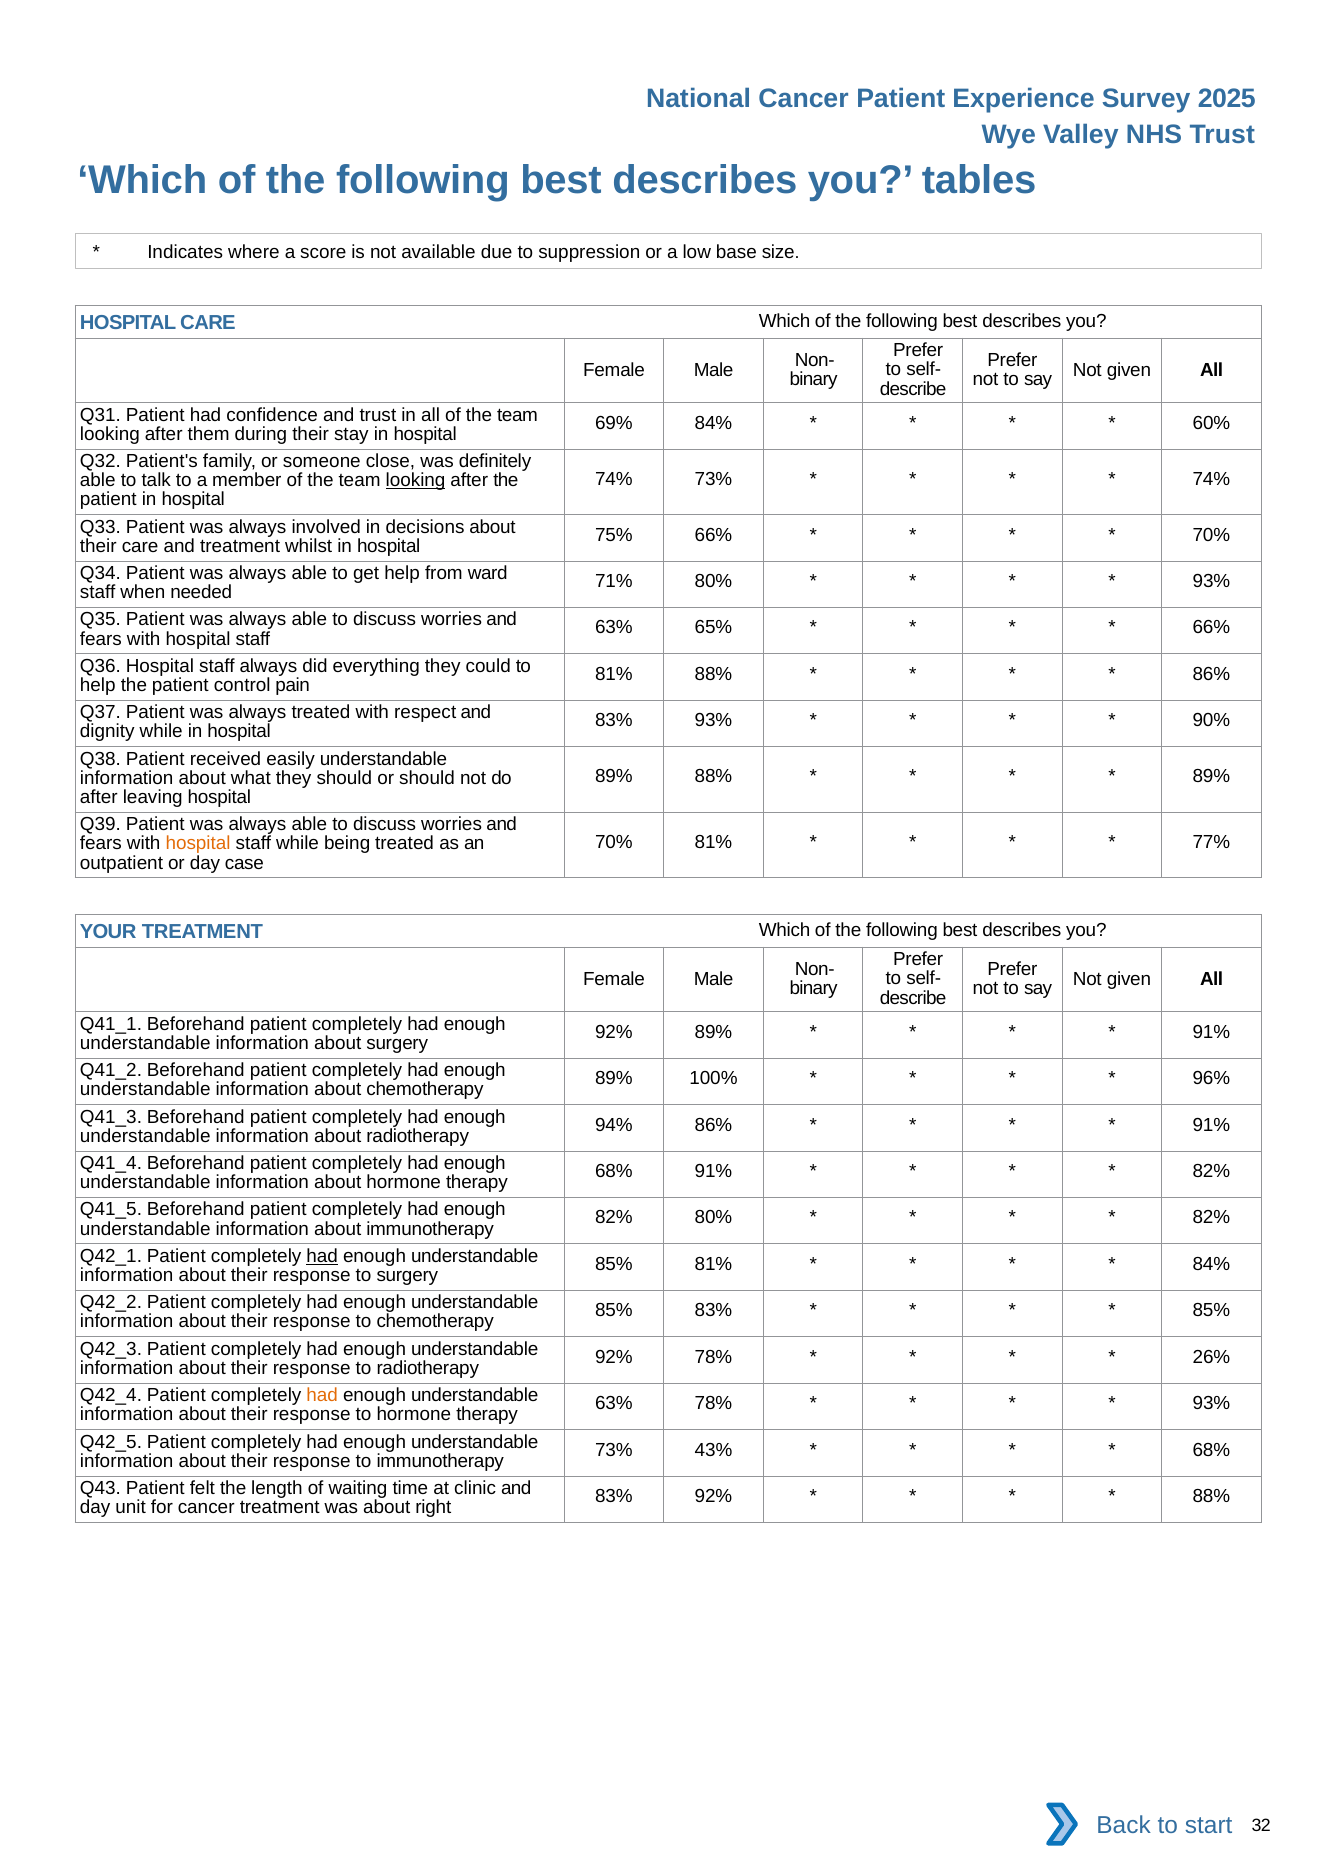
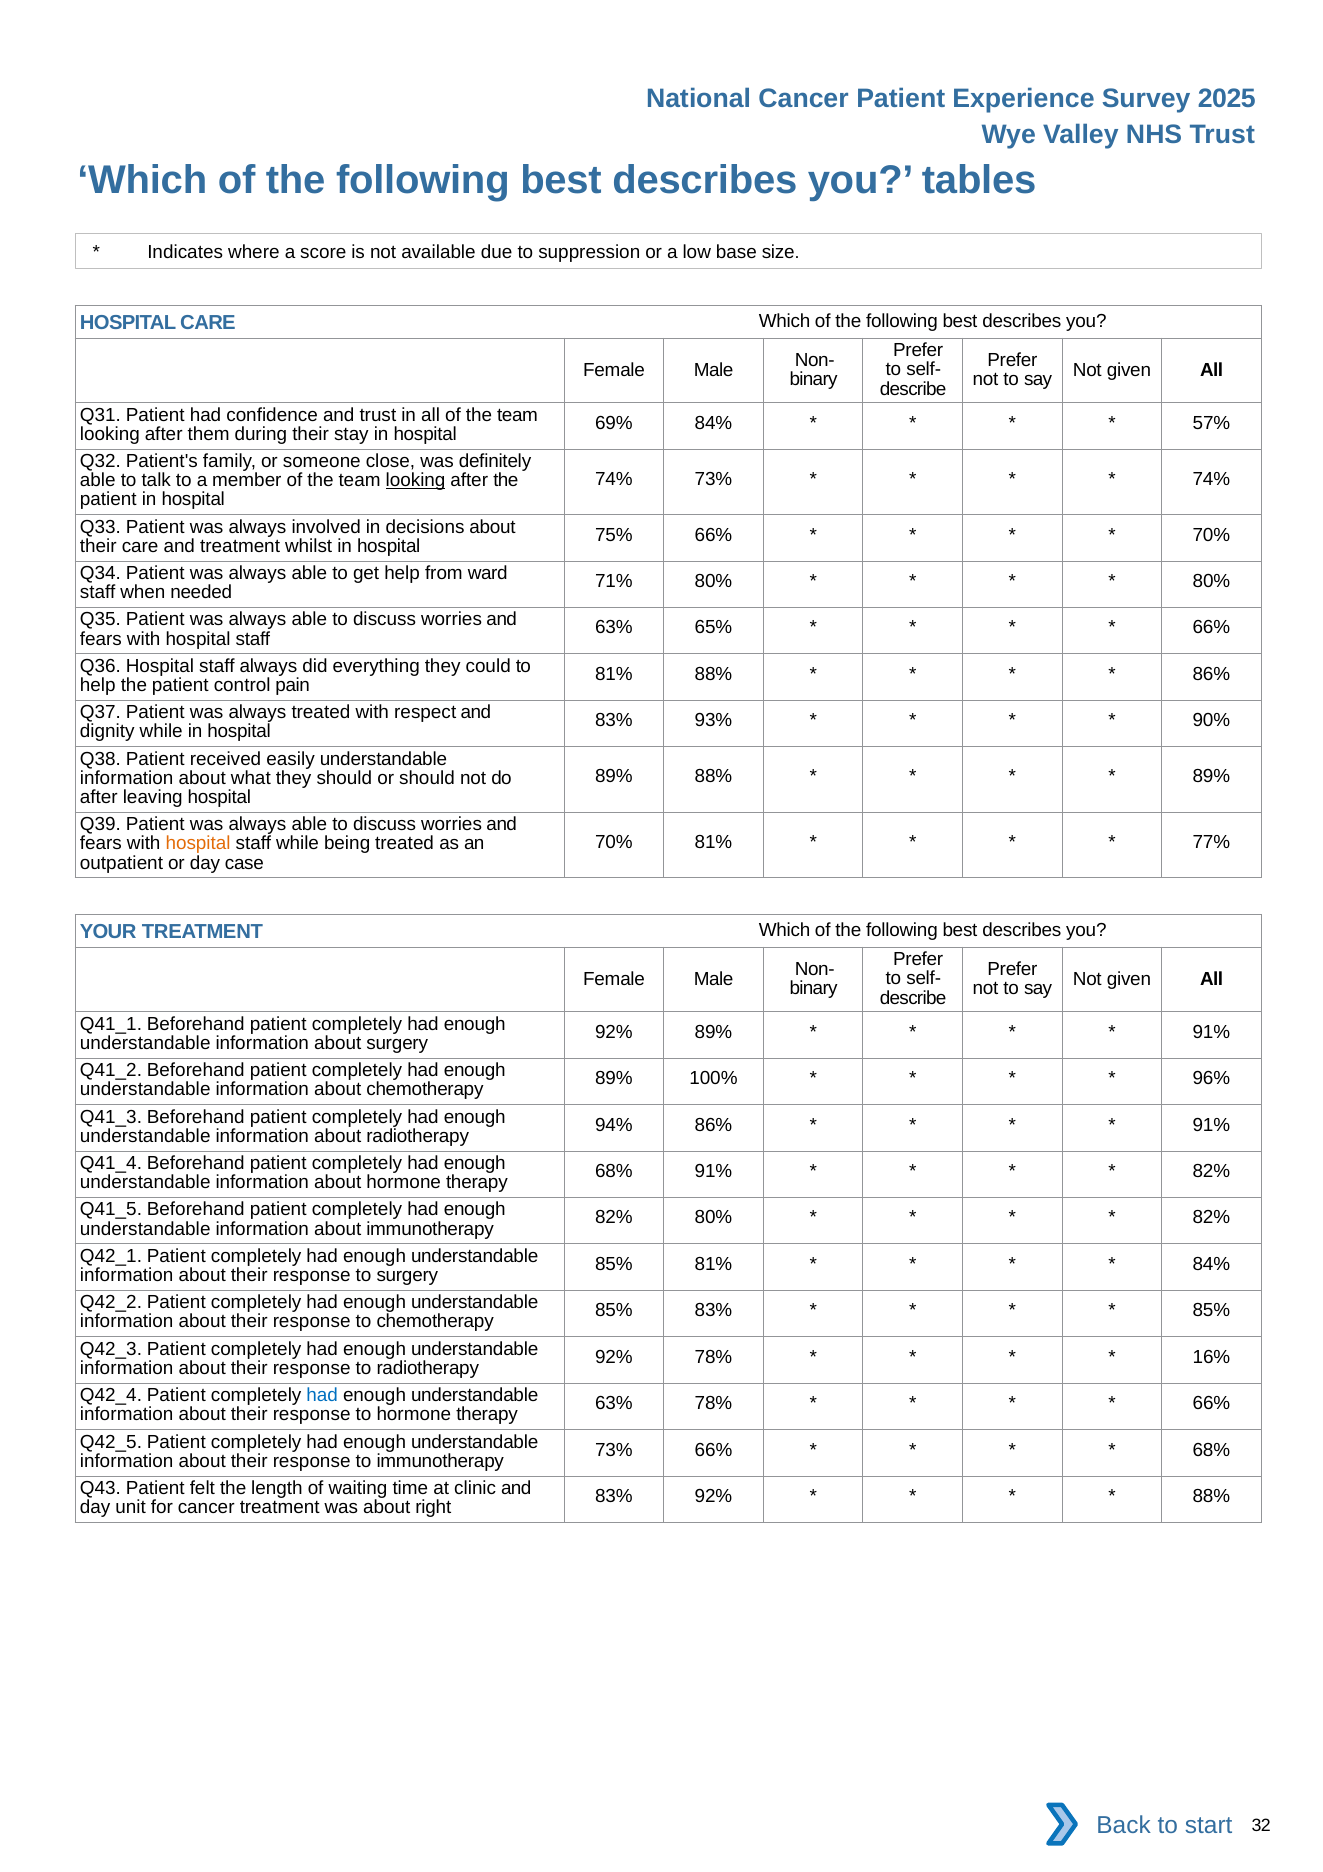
60%: 60% -> 57% (1211, 423)
93%: 93% -> 80% (1211, 581)
had underline: present -> none (322, 1256)
26%: 26% -> 16% (1211, 1357)
had colour: orange -> blue (322, 1396)
93%: 93% -> 66% (1211, 1404)
73% 43%: 43% -> 66% (713, 1450)
